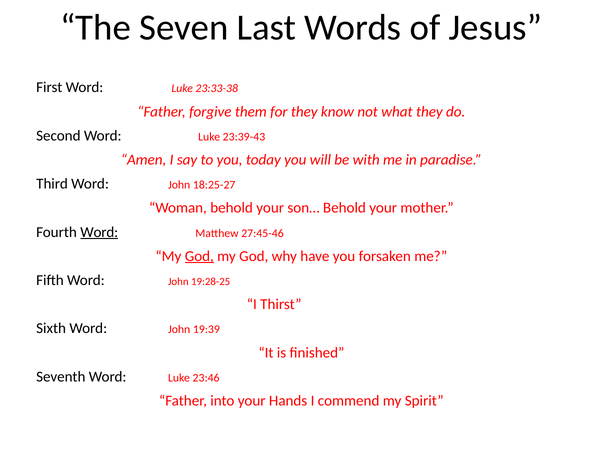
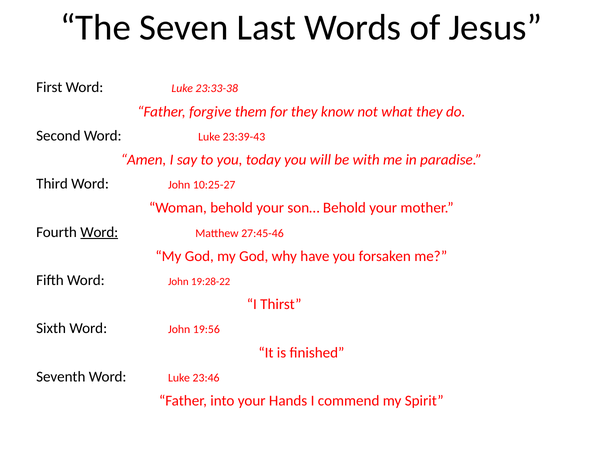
18:25-27: 18:25-27 -> 10:25-27 (214, 185)
God underline: present -> none (199, 256)
19:28-25: 19:28-25 -> 19:28-22 (211, 282)
19:39: 19:39 -> 19:56 (206, 330)
